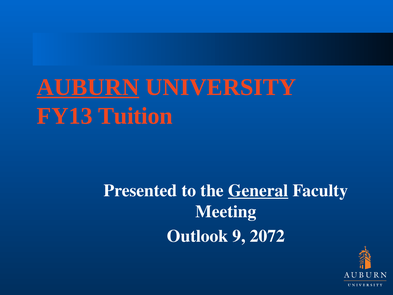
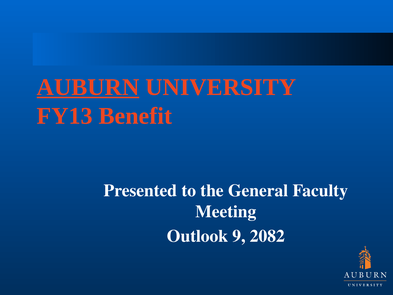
Tuition: Tuition -> Benefit (135, 116)
General underline: present -> none (258, 191)
2072: 2072 -> 2082 (267, 236)
